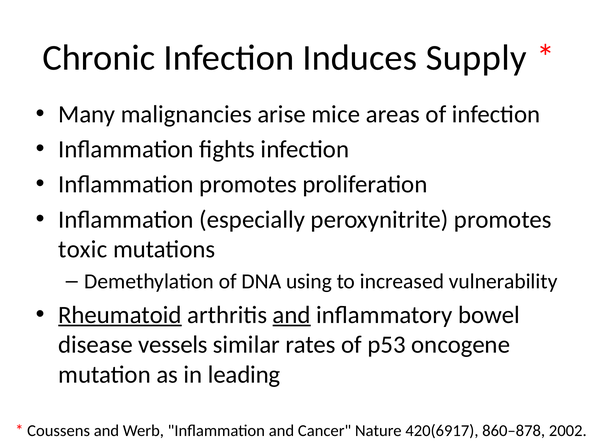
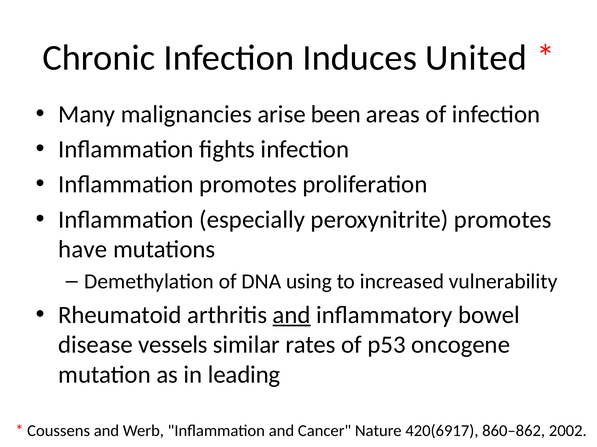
Supply: Supply -> United (476, 58)
mice: mice -> been (336, 114)
toxic: toxic -> have (83, 250)
Rheumatoid underline: present -> none (120, 315)
860–878: 860–878 -> 860–862 (514, 431)
